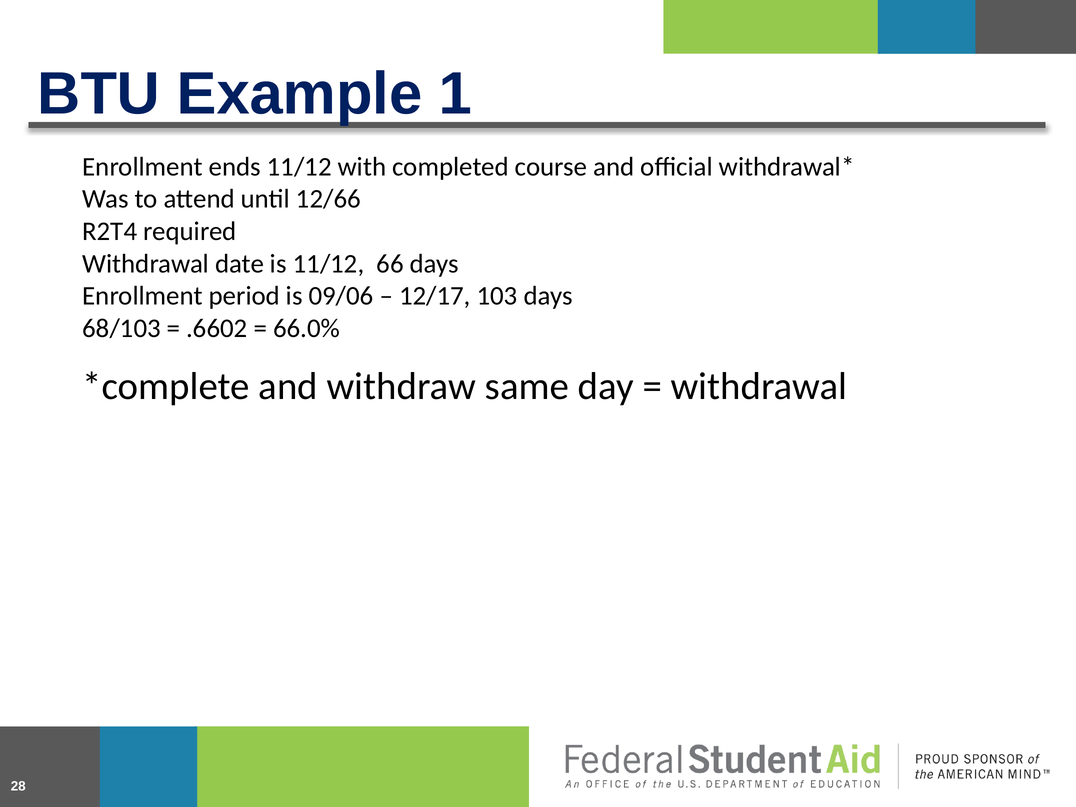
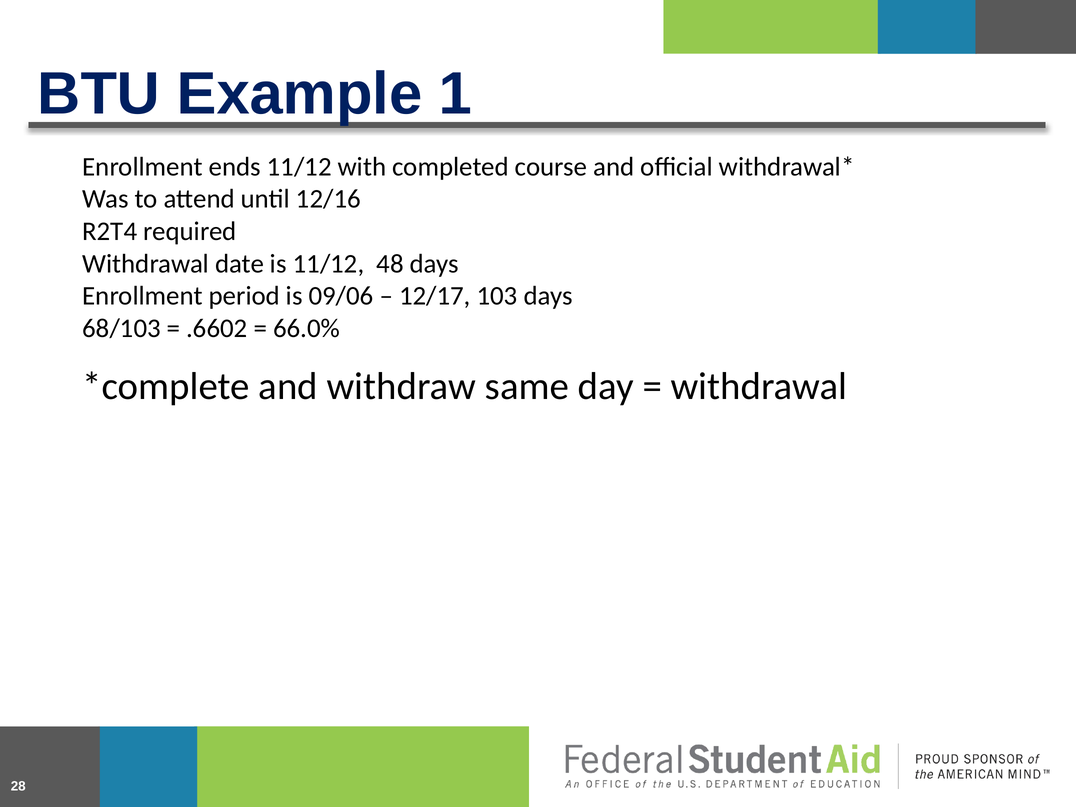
12/66: 12/66 -> 12/16 (328, 199)
66: 66 -> 48 (390, 264)
